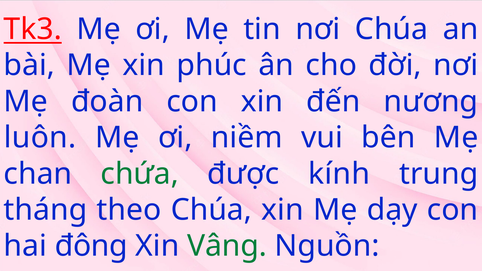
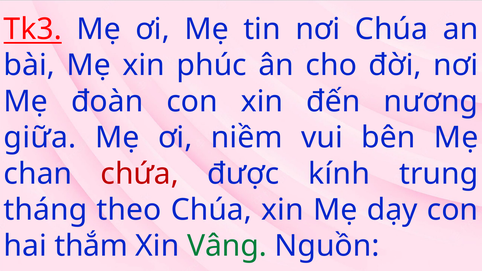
luôn: luôn -> giữa (40, 138)
chứa colour: green -> red (140, 174)
đông: đông -> thắm (91, 246)
